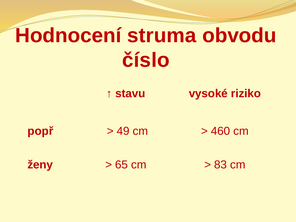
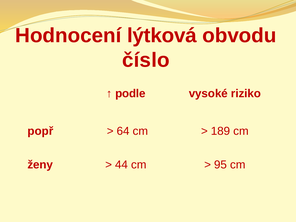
struma: struma -> lýtková (162, 35)
stavu: stavu -> podle (130, 93)
49: 49 -> 64 (123, 131)
460: 460 -> 189 (221, 131)
65: 65 -> 44 (122, 165)
83: 83 -> 95 (221, 165)
